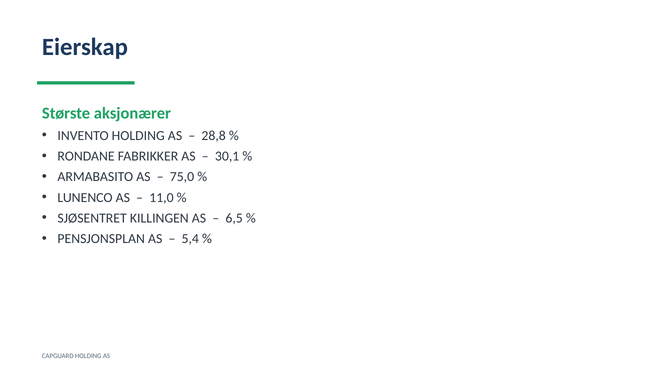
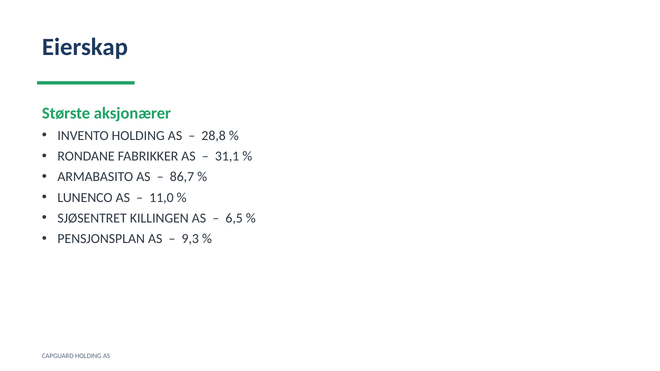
30,1: 30,1 -> 31,1 (227, 156)
75,0: 75,0 -> 86,7 (182, 177)
5,4: 5,4 -> 9,3 (190, 239)
